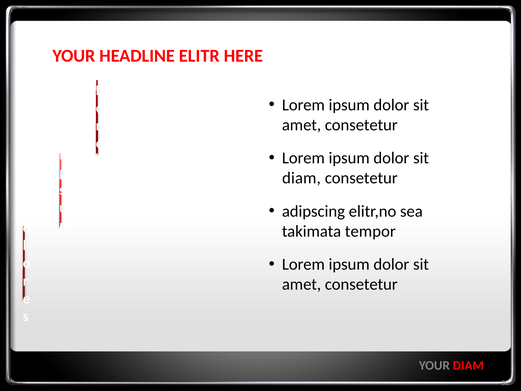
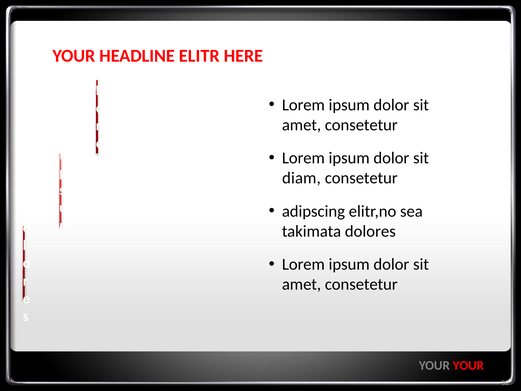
tempor: tempor -> dolores (370, 231)
YOUR DIAM: DIAM -> YOUR (468, 365)
